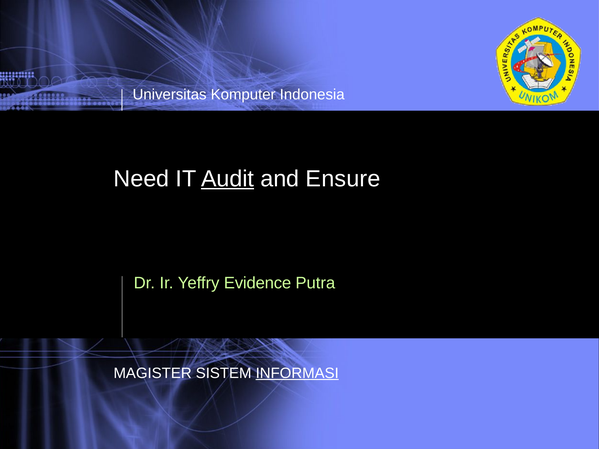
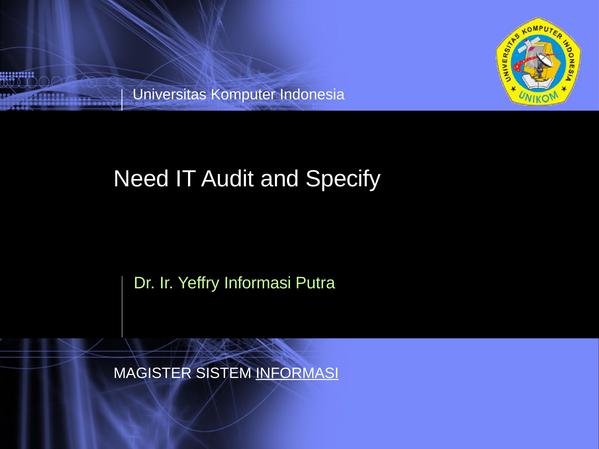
Audit underline: present -> none (228, 179)
Ensure: Ensure -> Specify (343, 179)
Yeffry Evidence: Evidence -> Informasi (258, 283)
